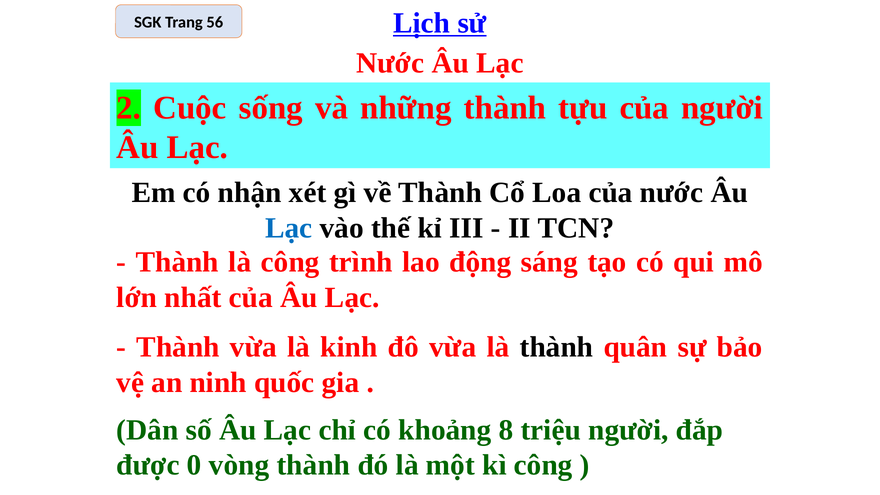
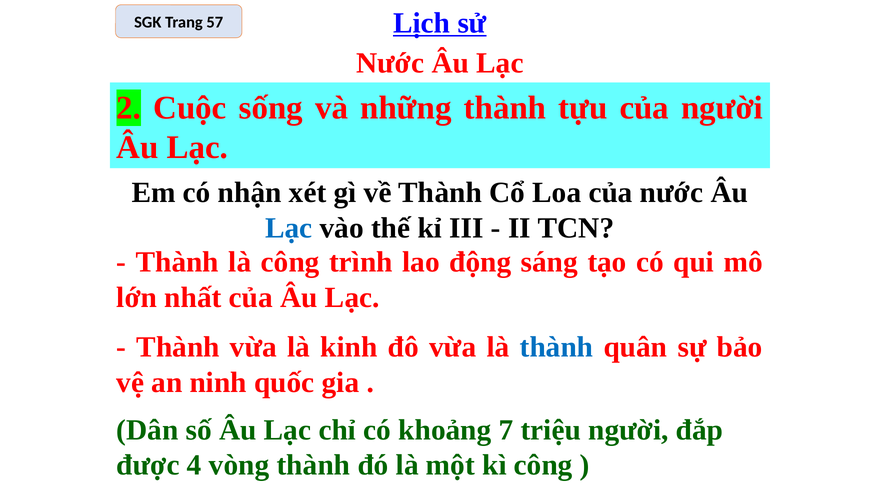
56: 56 -> 57 (215, 22)
thành colour: black -> blue (557, 347)
8: 8 -> 7 (506, 430)
0: 0 -> 4 (194, 465)
